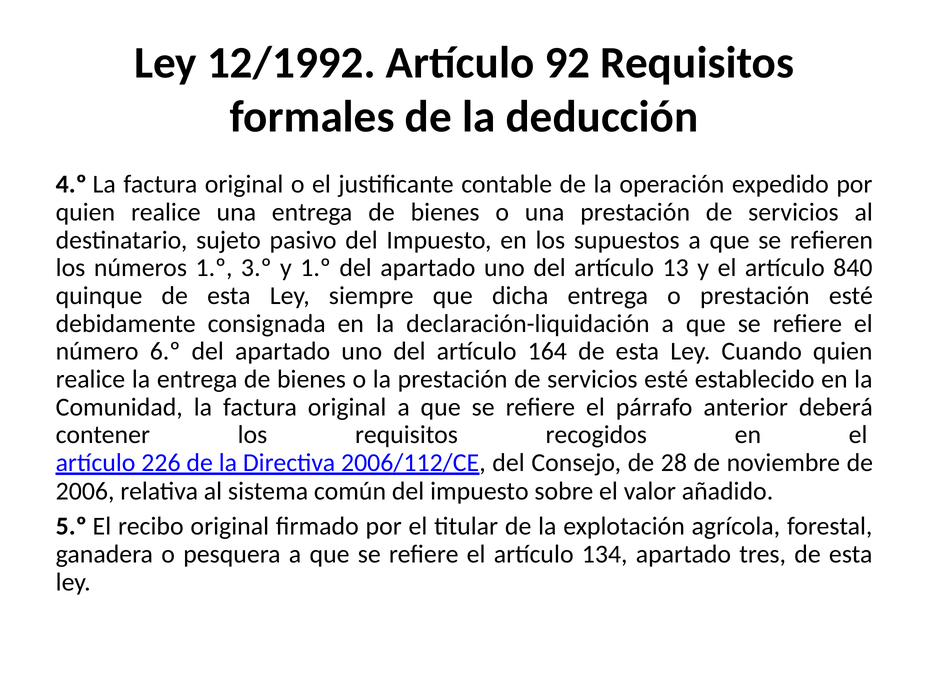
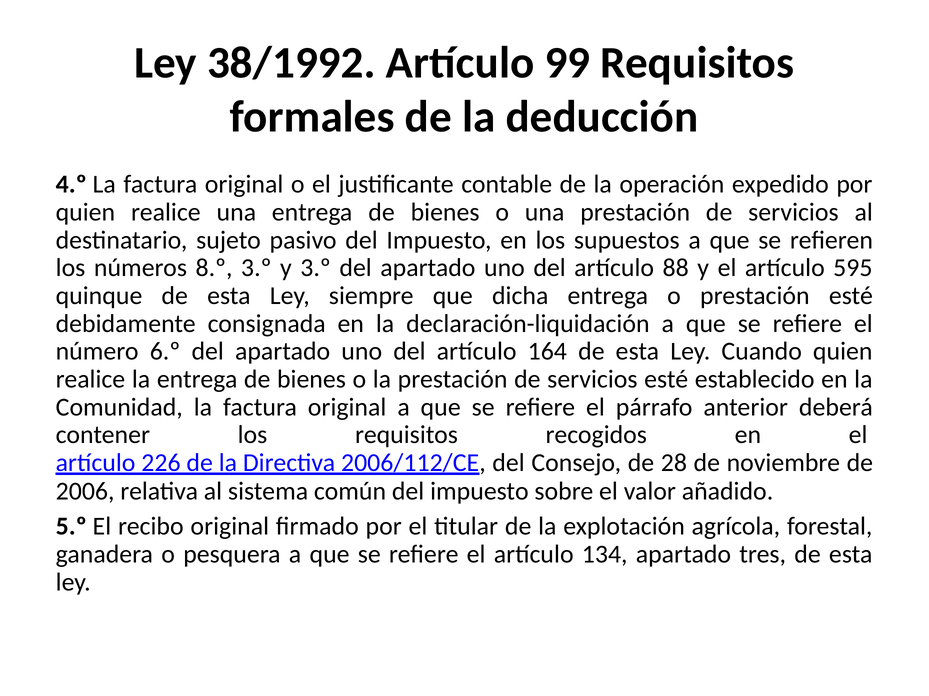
12/1992: 12/1992 -> 38/1992 (291, 63)
92: 92 -> 99 (567, 63)
números 1.º: 1.º -> 8.º (214, 268)
y 1.º: 1.º -> 3.º (316, 268)
13: 13 -> 88 (676, 268)
840: 840 -> 595 (853, 268)
